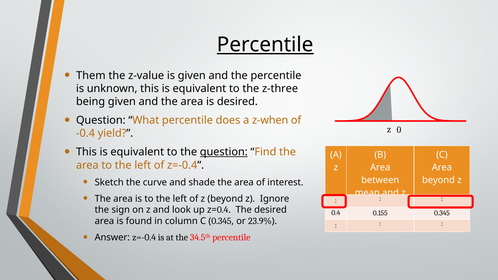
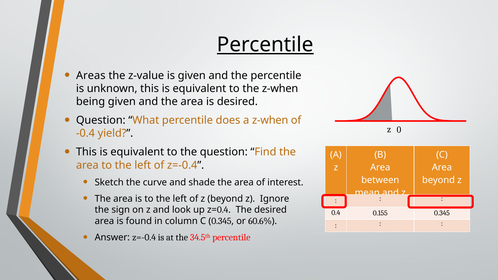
Them: Them -> Areas (91, 76)
the z-three: z-three -> z-when (280, 89)
question underline: present -> none (224, 152)
23.9%: 23.9% -> 60.6% (260, 221)
